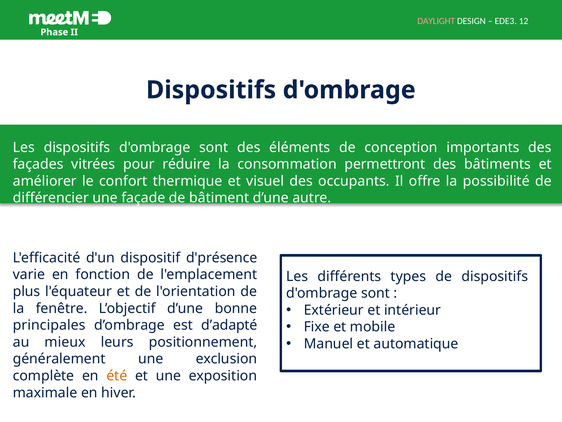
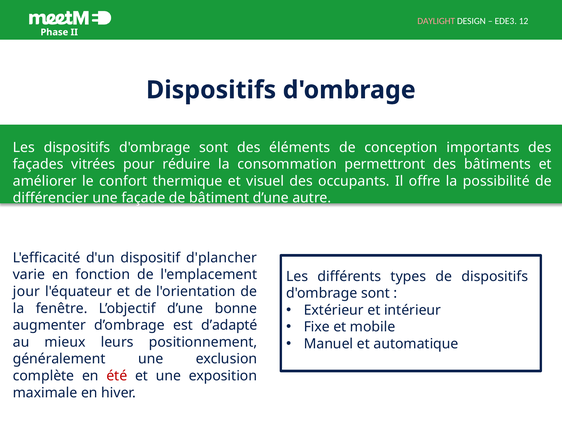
d'présence: d'présence -> d'plancher (222, 257)
plus: plus -> jour (26, 291)
principales: principales -> augmenter (49, 325)
été colour: orange -> red (117, 375)
